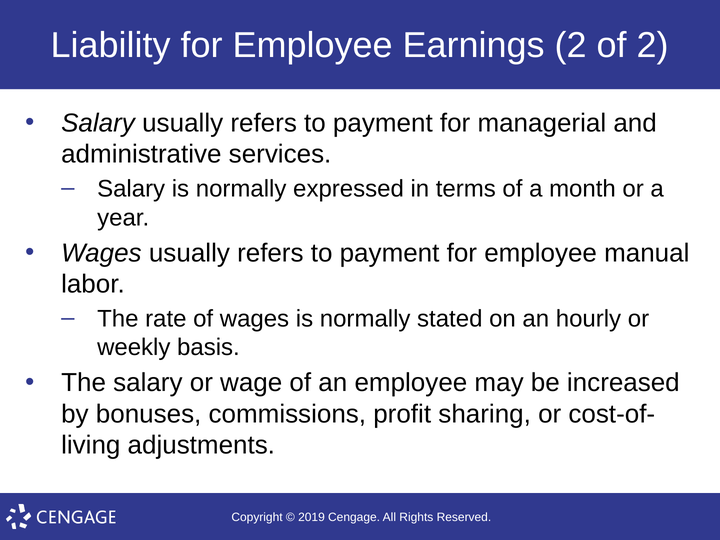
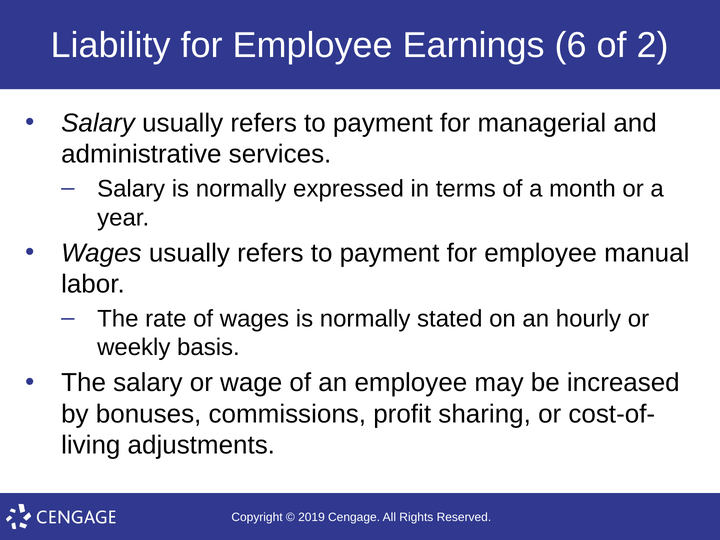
Earnings 2: 2 -> 6 (571, 46)
